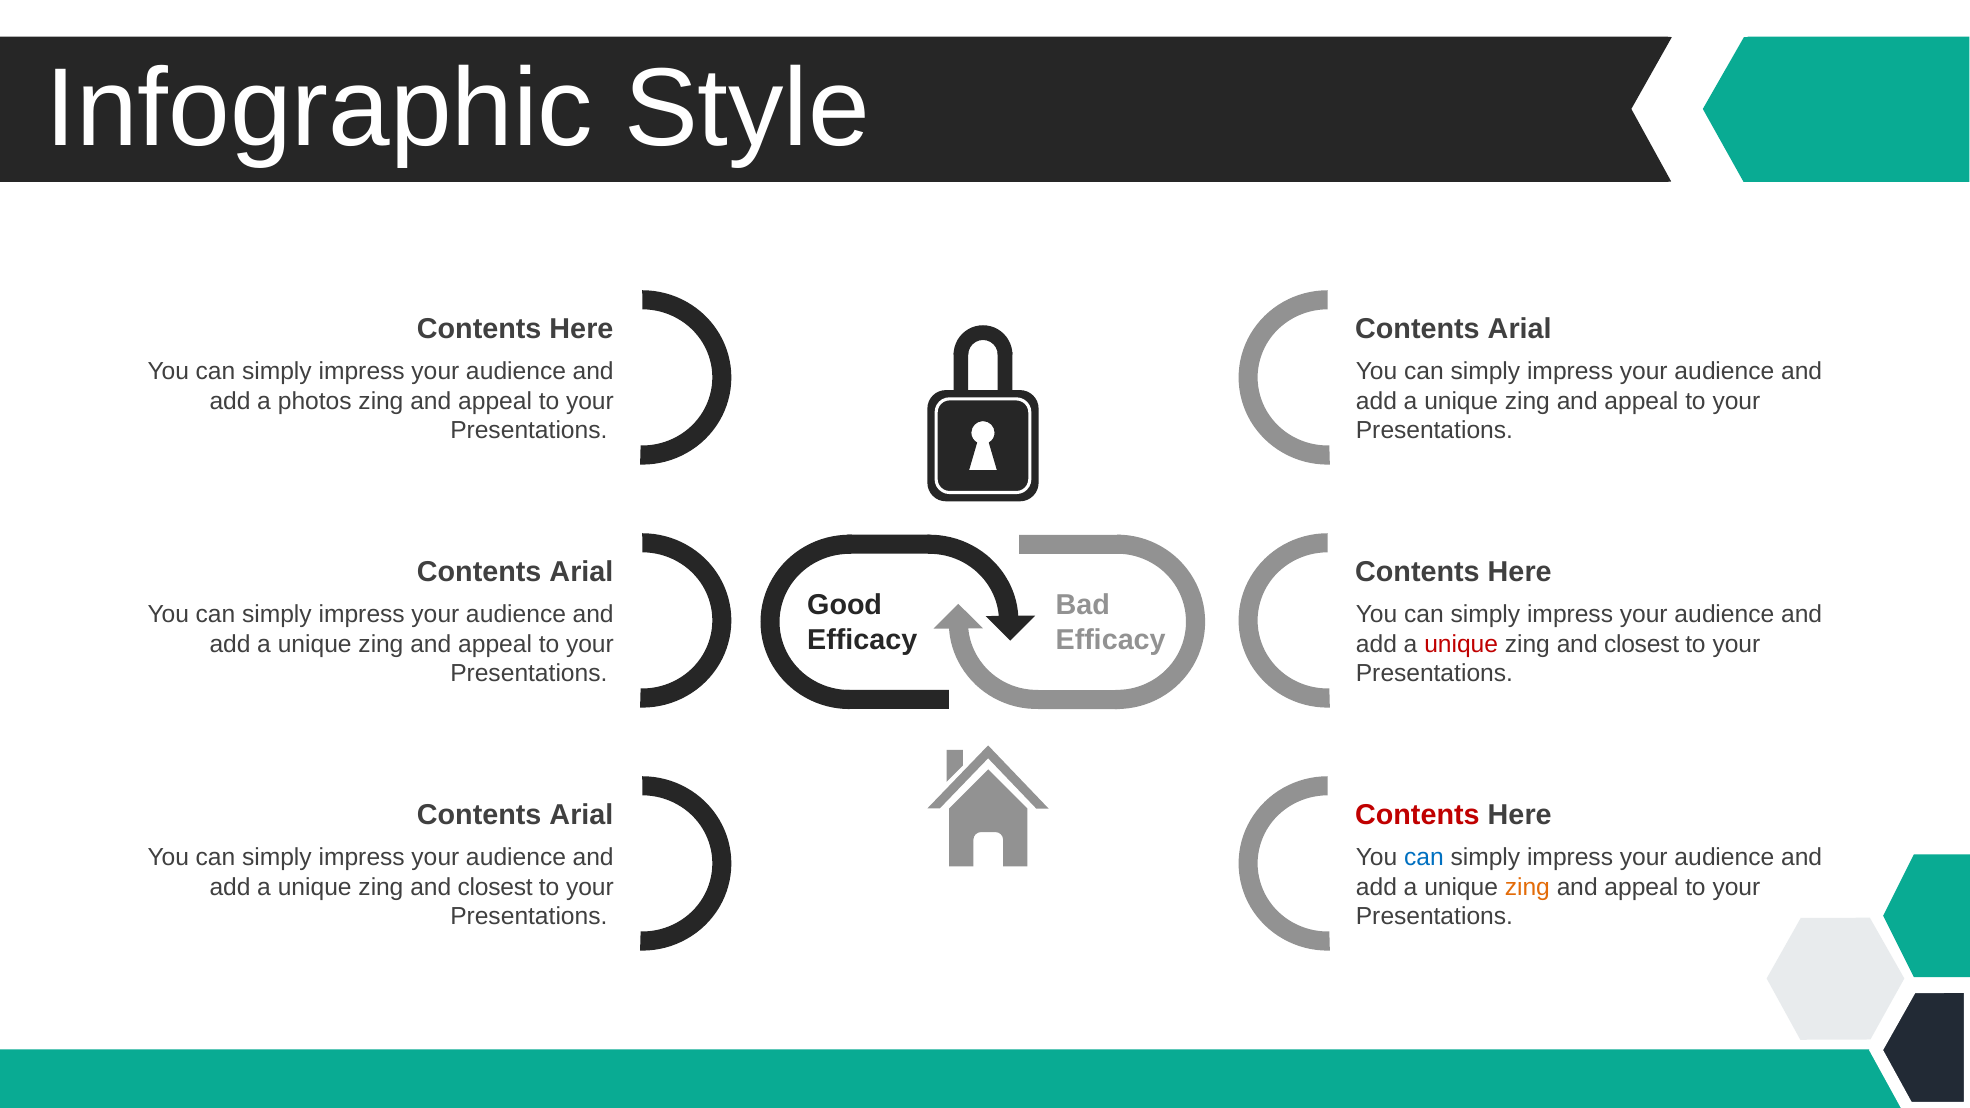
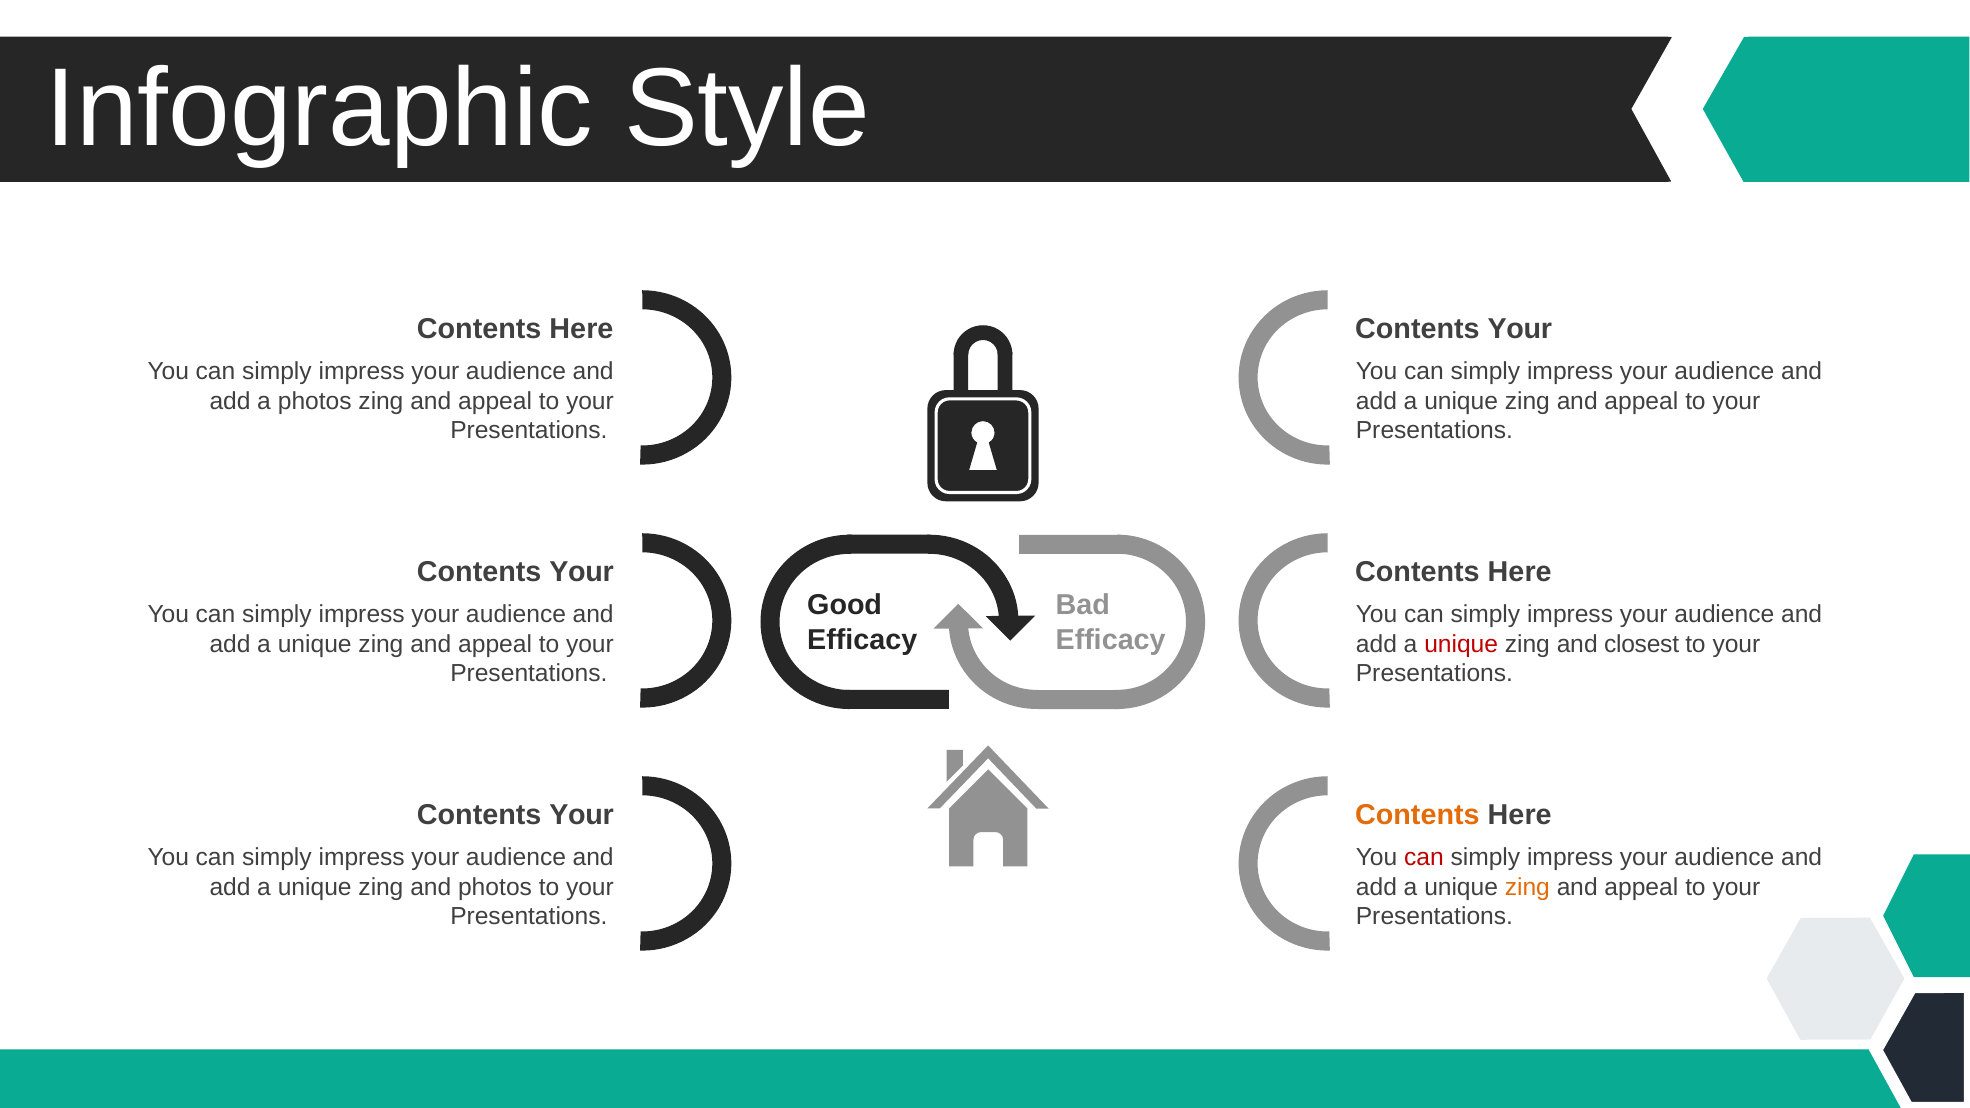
Arial: Arial -> Your (1520, 329)
Arial: Arial -> Your (582, 572)
Arial: Arial -> Your (582, 815)
Contents colour: red -> orange (1417, 815)
can colour: blue -> red (1424, 858)
closest: closest -> photos (495, 887)
